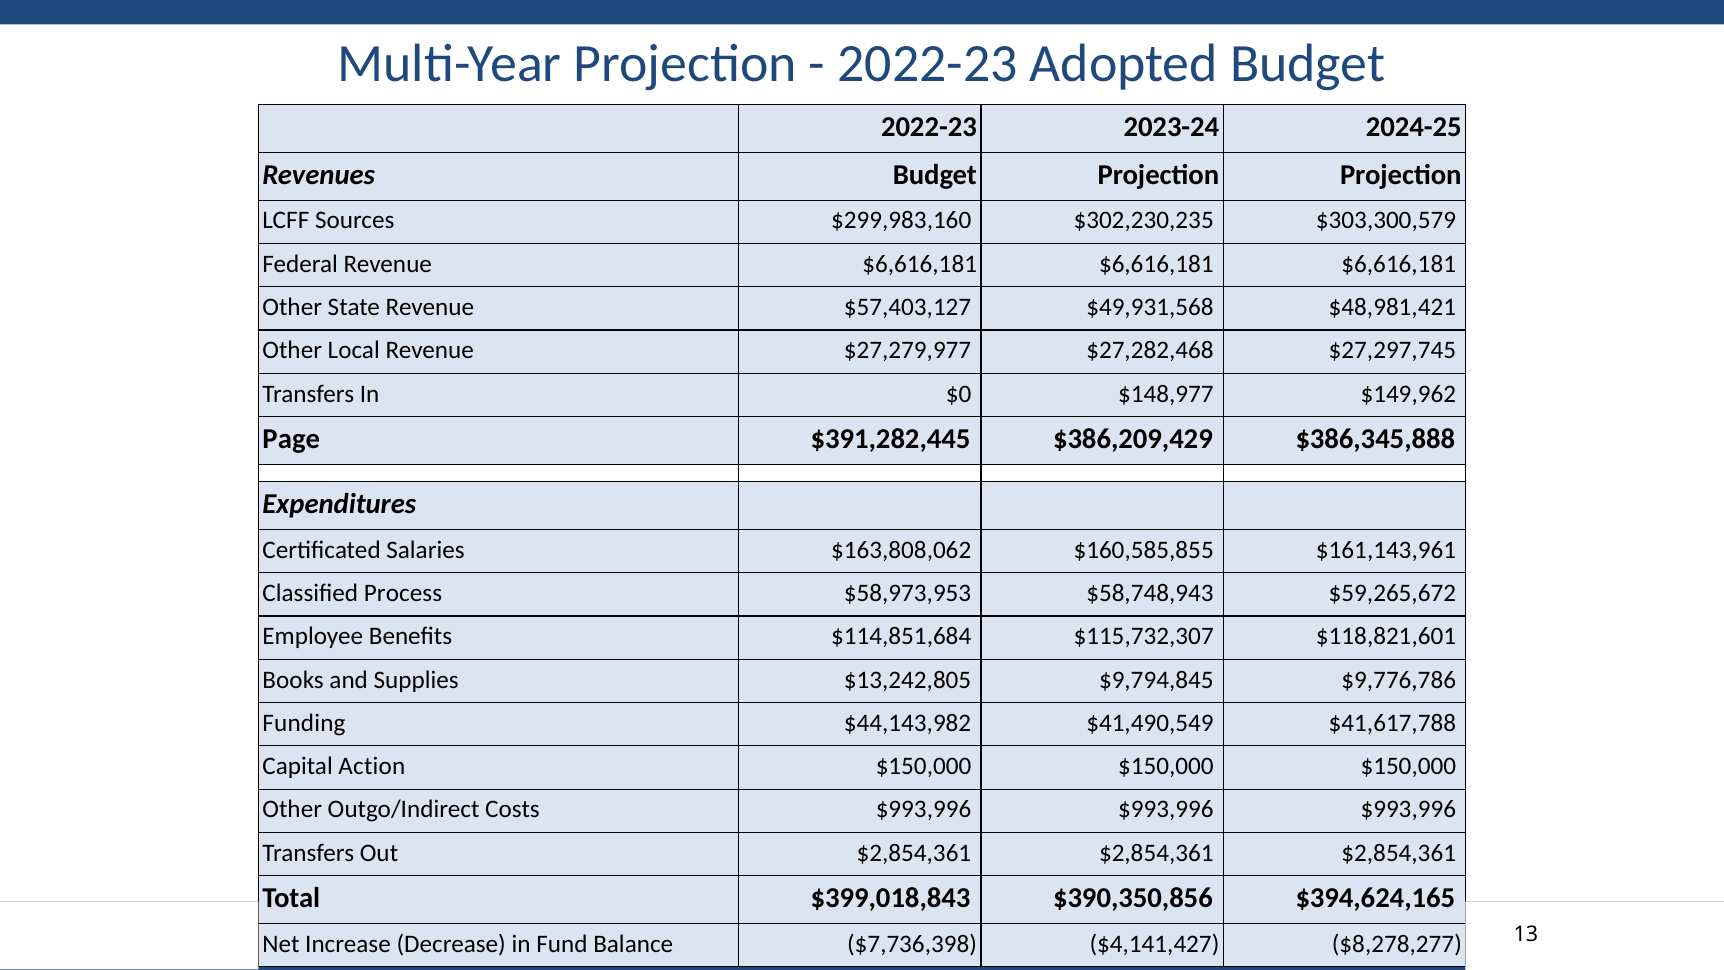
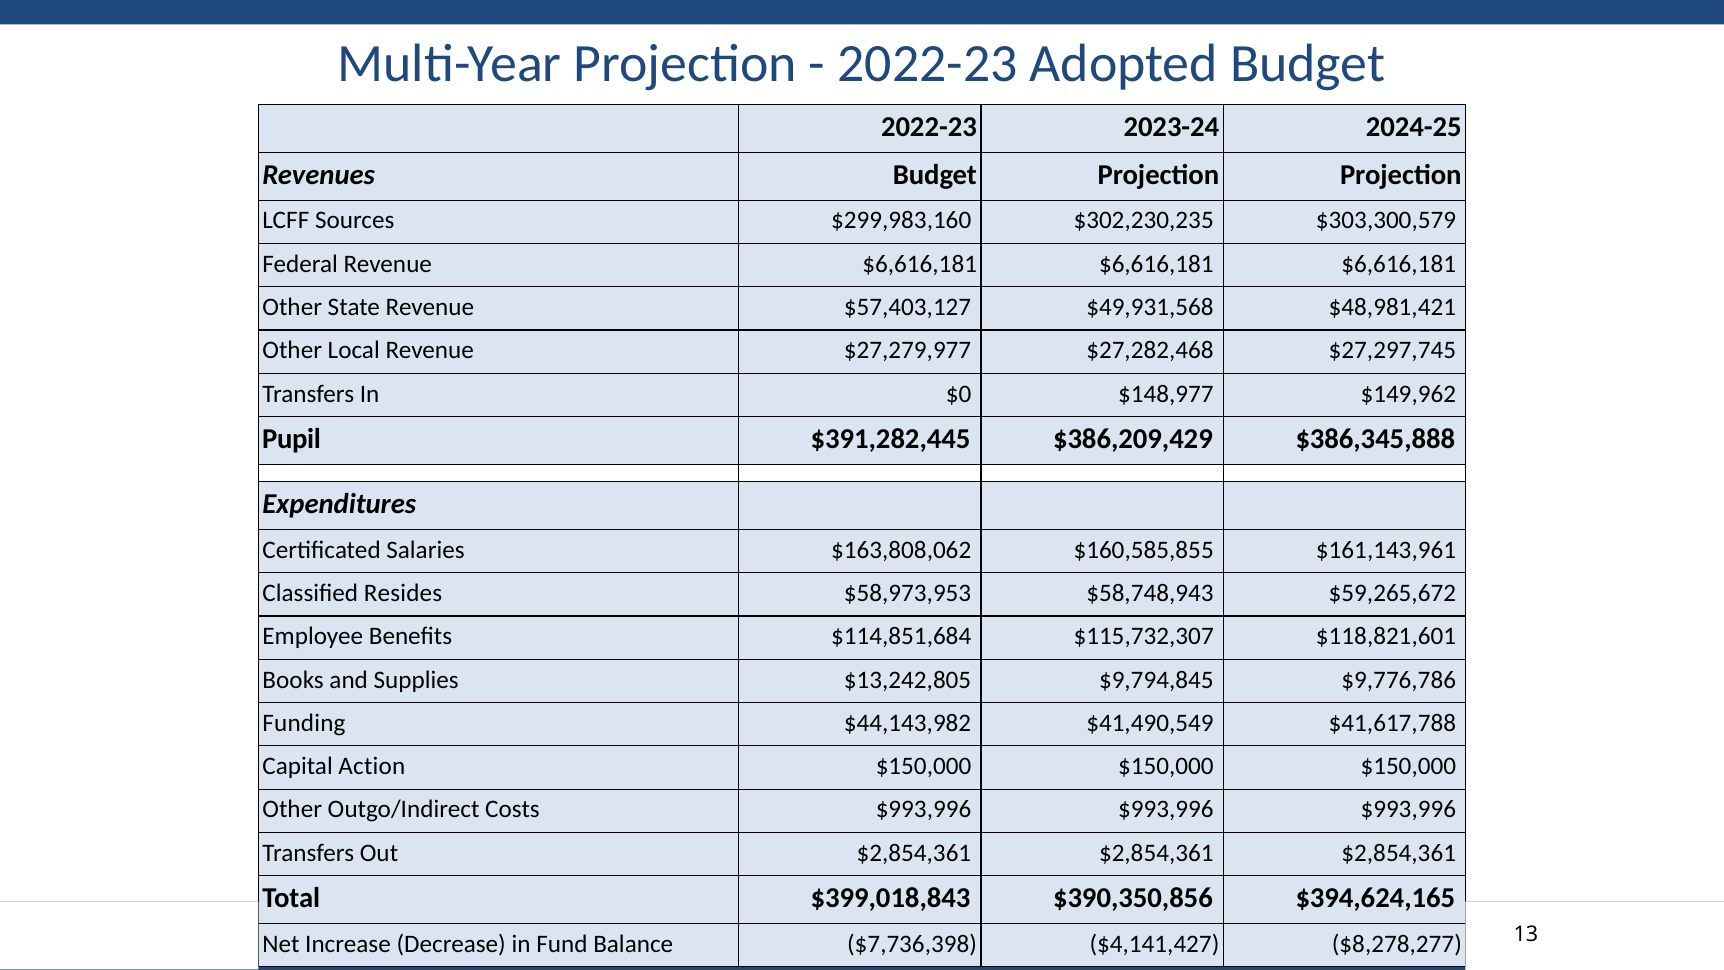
Page: Page -> Pupil (292, 439)
Process: Process -> Resides (403, 593)
